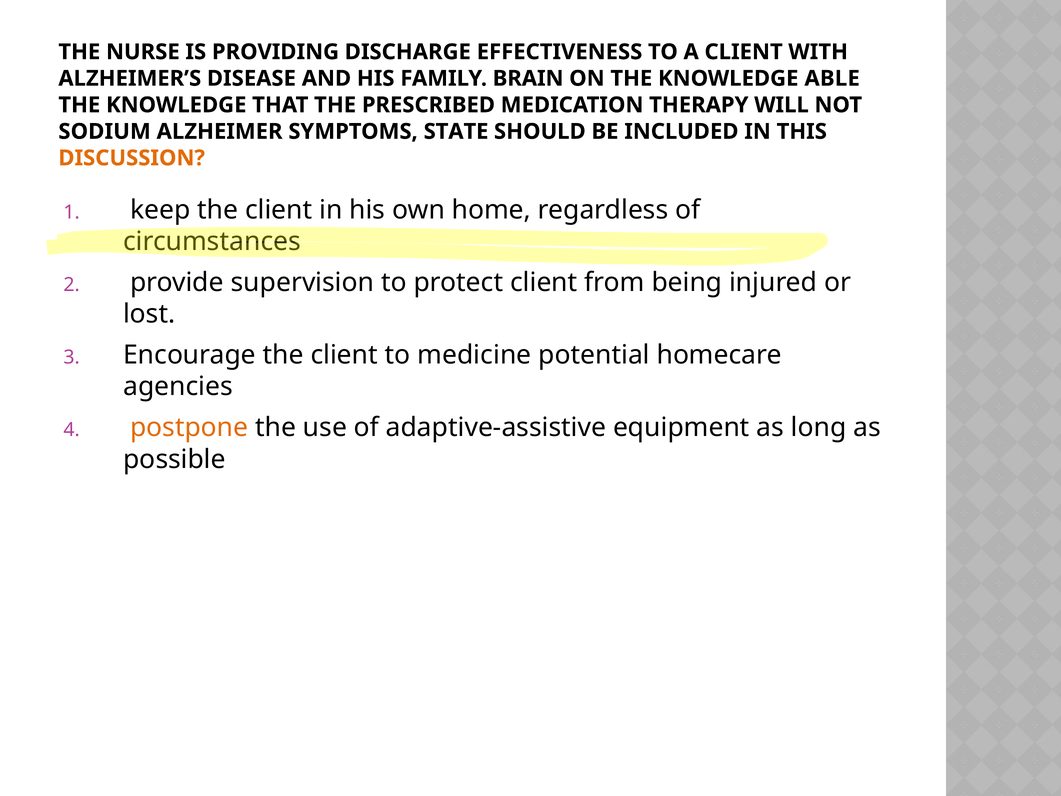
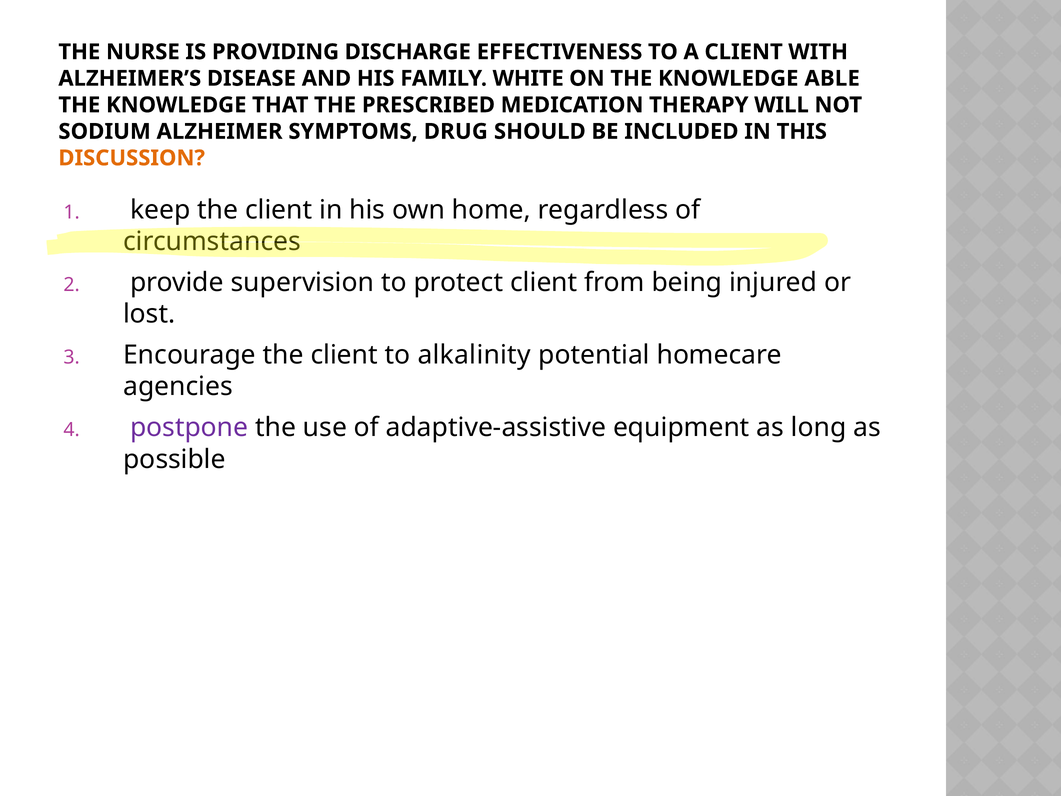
BRAIN: BRAIN -> WHITE (528, 78)
STATE: STATE -> DRUG (456, 131)
medicine: medicine -> alkalinity (474, 355)
postpone colour: orange -> purple (189, 427)
